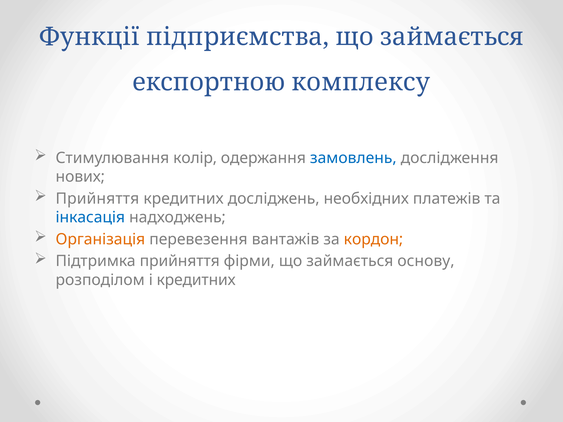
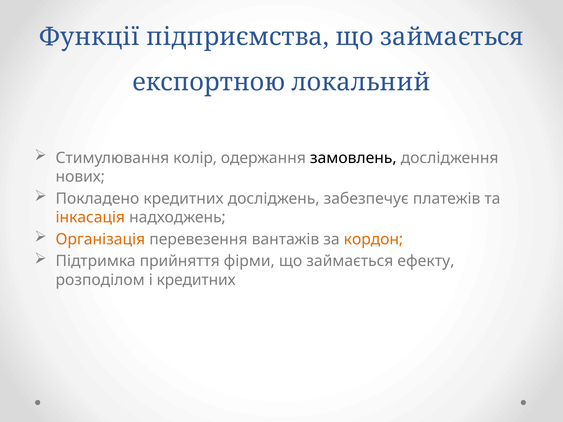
комплексу: комплексу -> локальний (361, 82)
замовлень colour: blue -> black (353, 158)
Прийняття: Прийняття -> Покладено (97, 199)
необхідних: необхідних -> забезпечує (366, 199)
інкасація colour: blue -> orange (90, 217)
основу: основу -> ефекту (426, 261)
